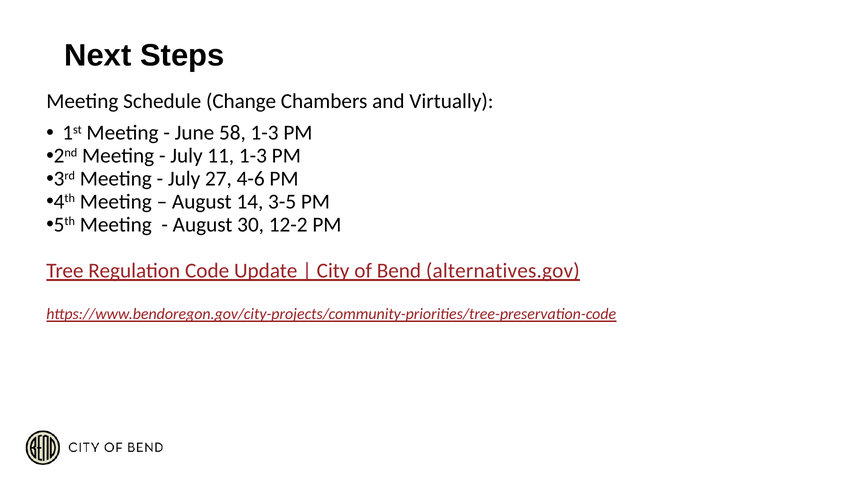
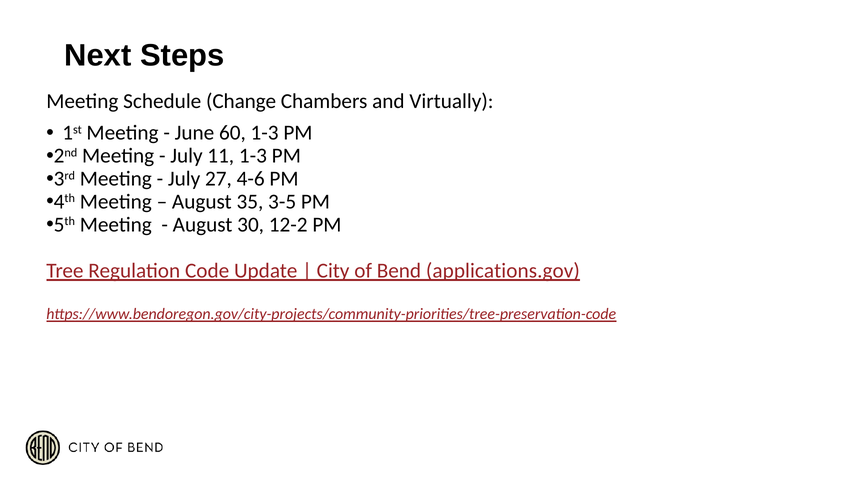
58: 58 -> 60 (232, 133)
14: 14 -> 35 (250, 202)
alternatives.gov: alternatives.gov -> applications.gov (503, 271)
